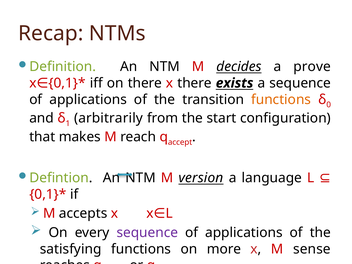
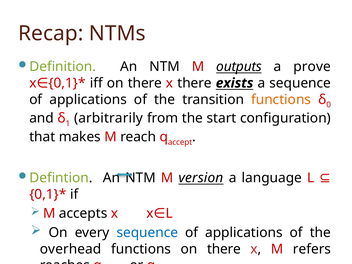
decides: decides -> outputs (239, 67)
sequence colour: purple -> blue (147, 233)
satisfying: satisfying -> overhead (71, 249)
functions on more: more -> there (224, 249)
sense: sense -> refers (312, 249)
